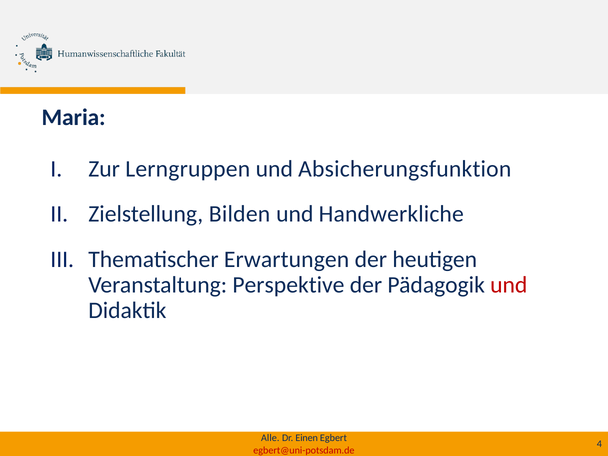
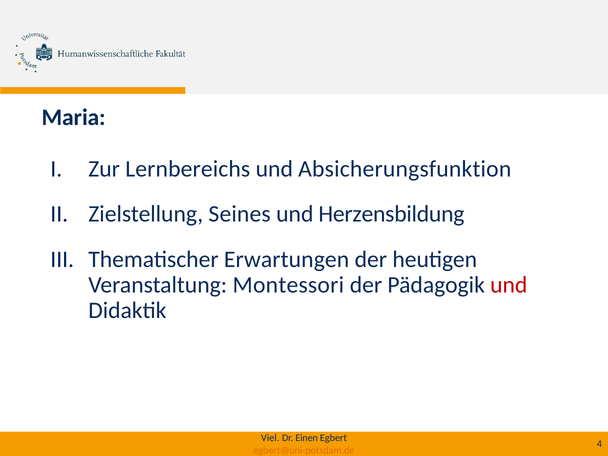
Lerngruppen: Lerngruppen -> Lernbereichs (188, 169)
Bilden: Bilden -> Seines (240, 214)
Handwerkliche: Handwerkliche -> Herzensbildung (391, 214)
Perspektive: Perspektive -> Montessori (288, 285)
Alle: Alle -> Viel (270, 438)
egbert@uni-potsdam.de colour: red -> orange (304, 450)
